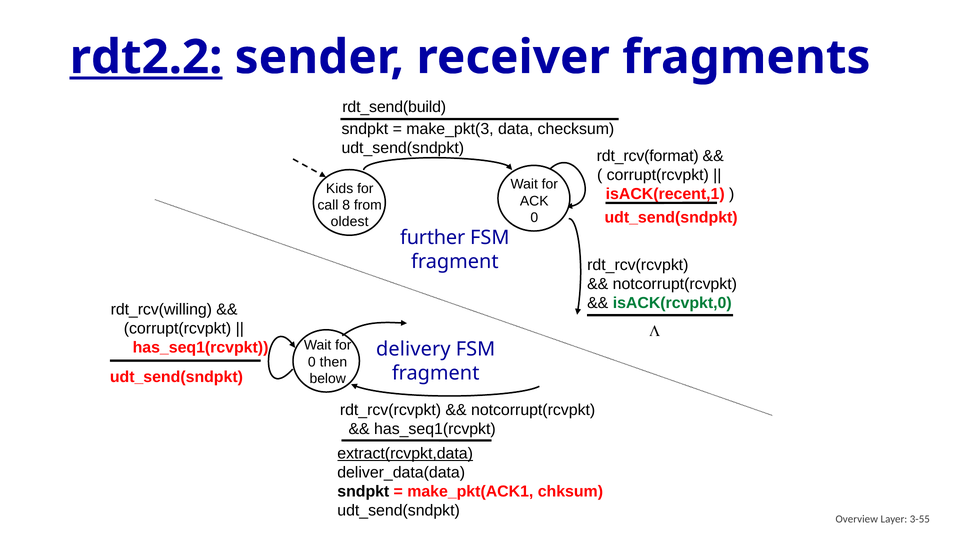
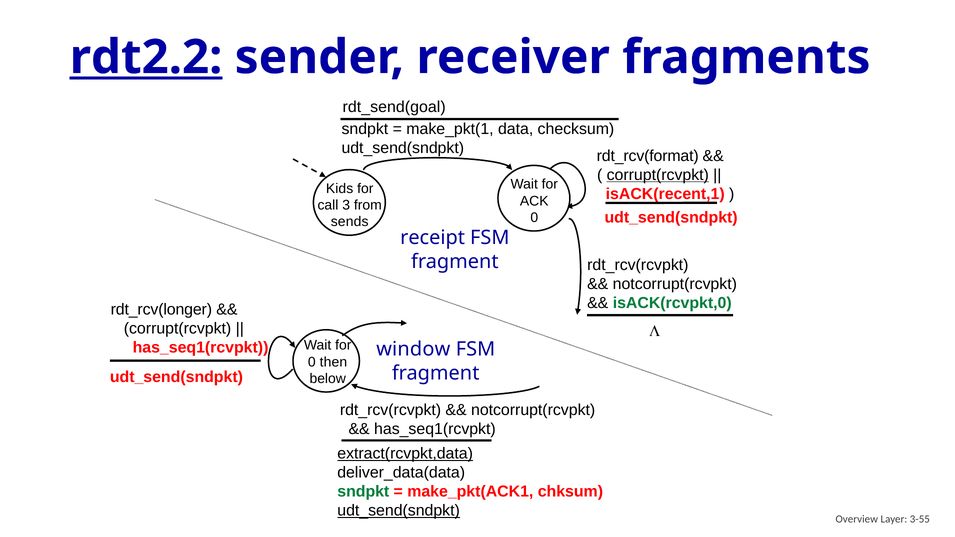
rdt_send(build: rdt_send(build -> rdt_send(goal (394, 107)
make_pkt(3: make_pkt(3 -> make_pkt(1 (450, 129)
corrupt(rcvpkt underline: none -> present (658, 175)
8: 8 -> 3 (346, 205)
oldest: oldest -> sends (350, 222)
further: further -> receipt (433, 238)
rdt_rcv(willing: rdt_rcv(willing -> rdt_rcv(longer (161, 309)
delivery: delivery -> window (413, 349)
sndpkt colour: black -> green (363, 492)
udt_send(sndpkt underline: none -> present (399, 511)
